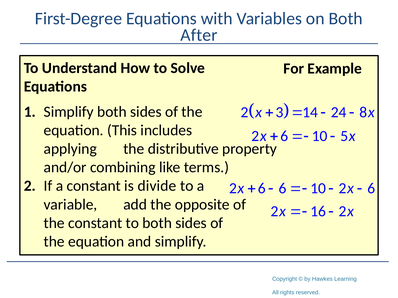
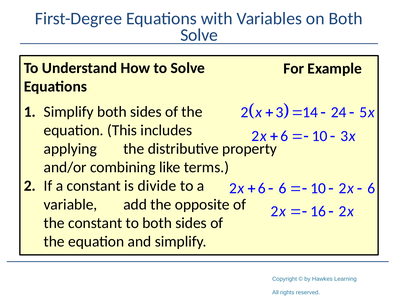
After: After -> Solve (199, 35)
8: 8 -> 5 (363, 112)
5: 5 -> 3 (344, 136)
